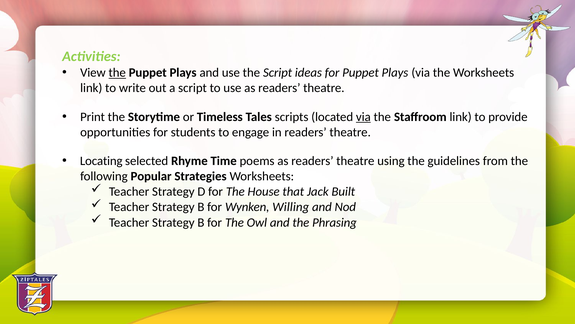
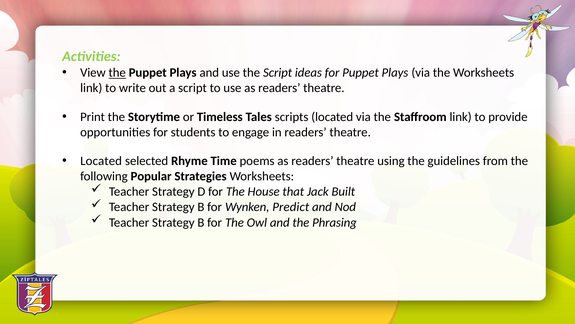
via underline: present -> none (363, 117)
Locating: Locating -> Located (101, 161)
Willing: Willing -> Predict (291, 207)
